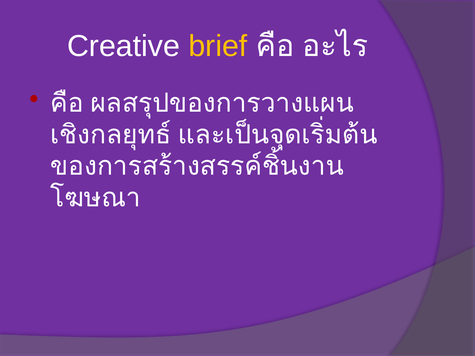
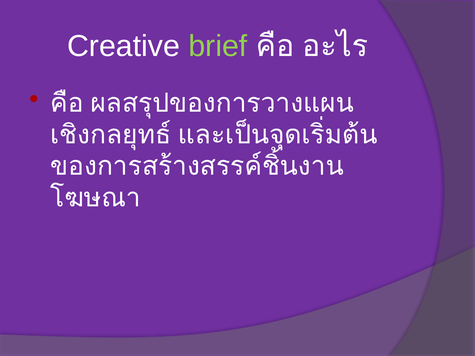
brief colour: yellow -> light green (218, 46)
